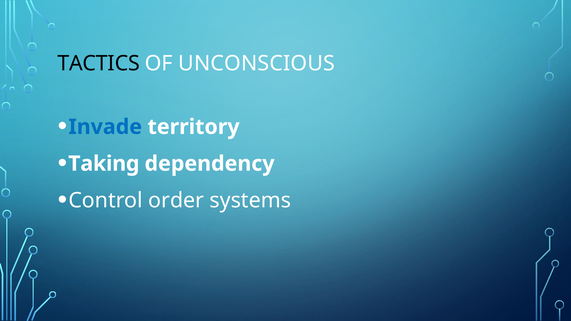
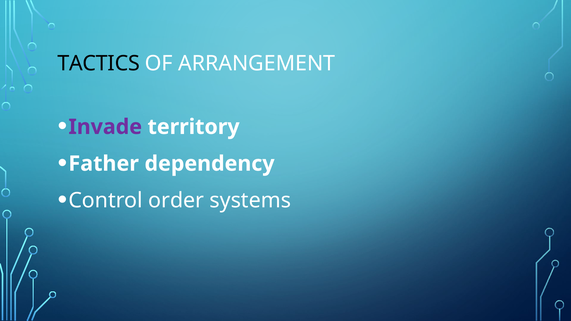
UNCONSCIOUS: UNCONSCIOUS -> ARRANGEMENT (257, 63)
Invade colour: blue -> purple (105, 127)
Taking: Taking -> Father (104, 164)
